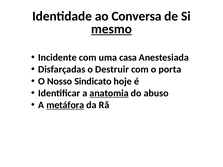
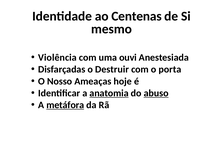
Conversa: Conversa -> Centenas (137, 16)
mesmo underline: present -> none (112, 29)
Incidente: Incidente -> Violência (57, 58)
casa: casa -> ouvi (128, 58)
Sindicato: Sindicato -> Ameaças (93, 81)
abuso underline: none -> present (156, 93)
